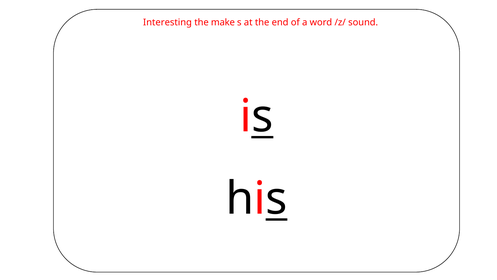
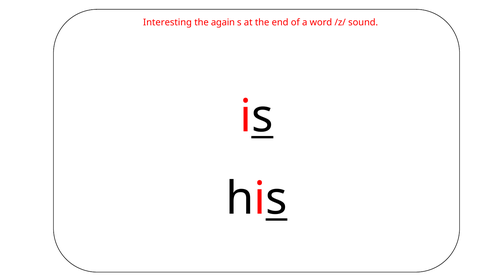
make: make -> again (223, 22)
